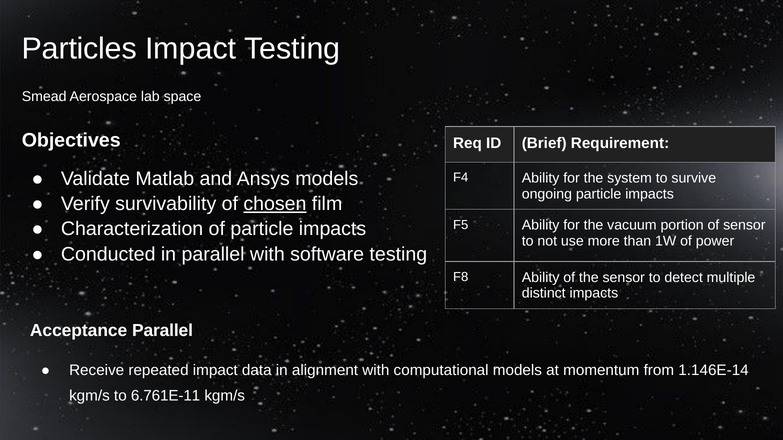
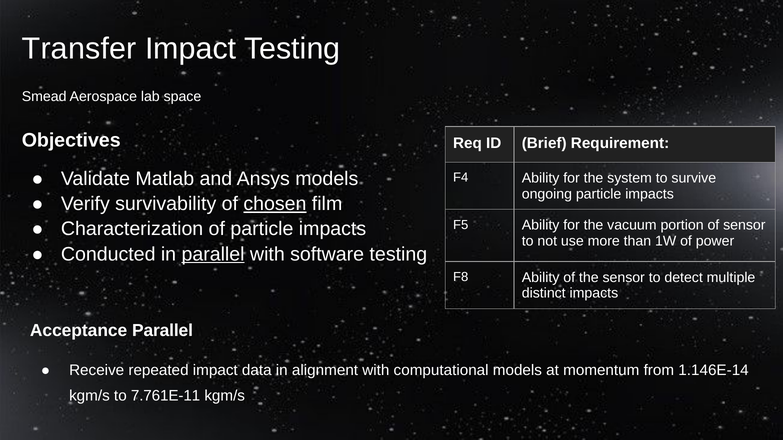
Particles: Particles -> Transfer (79, 49)
parallel underline: none -> present (213, 254)
6.761E-11: 6.761E-11 -> 7.761E-11 (166, 396)
